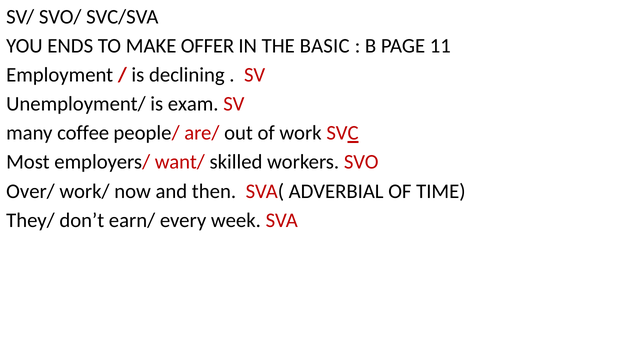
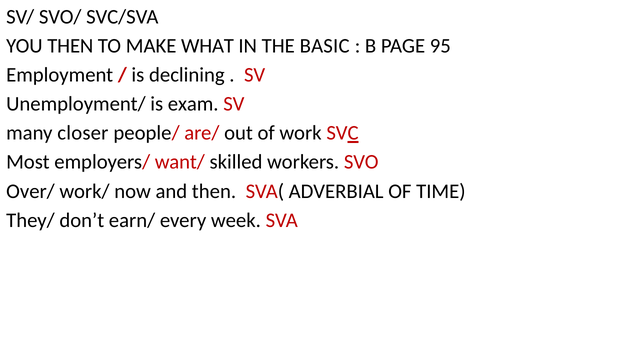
YOU ENDS: ENDS -> THEN (70, 46)
OFFER: OFFER -> WHAT (207, 46)
11: 11 -> 95 (440, 46)
coffee: coffee -> closer (83, 133)
